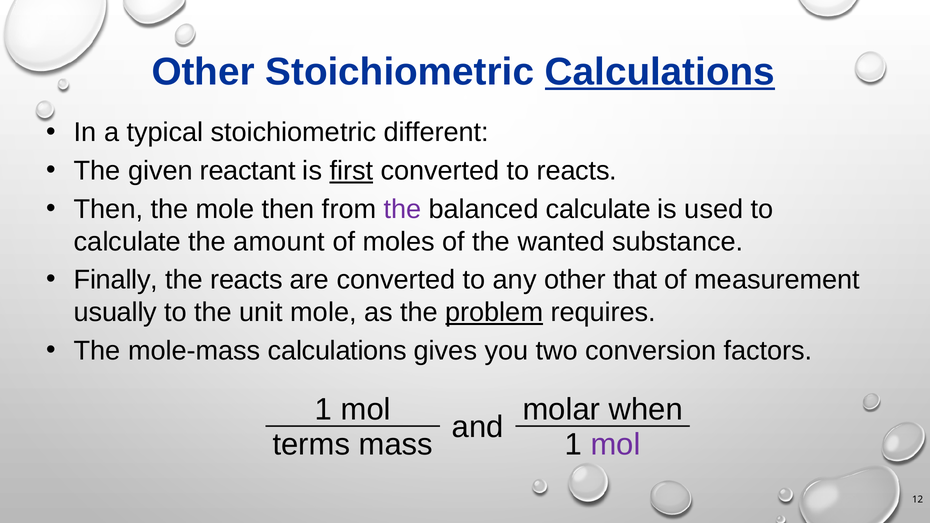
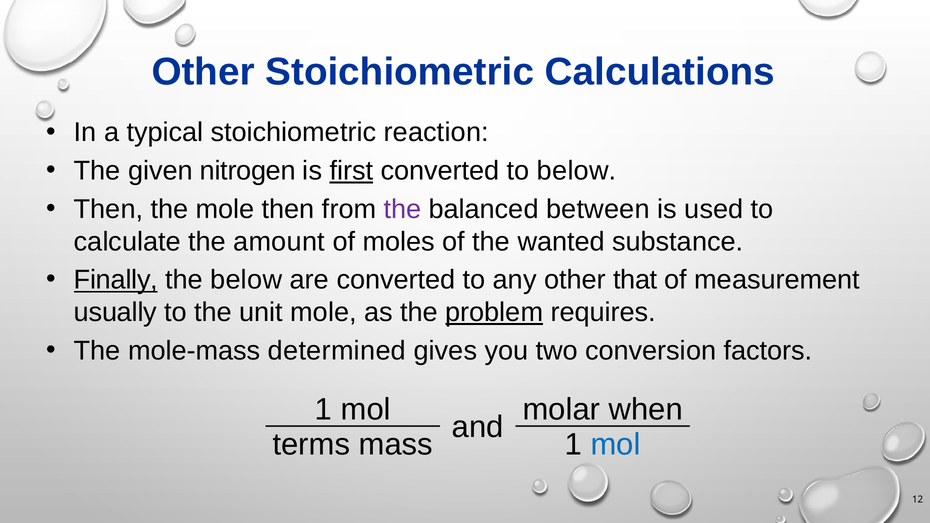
Calculations underline: present -> none (660, 72)
different: different -> reaction (436, 133)
reactant: reactant -> nitrogen (248, 171)
to reacts: reacts -> below (577, 171)
balanced calculate: calculate -> between (598, 209)
Finally underline: none -> present (116, 280)
the reacts: reacts -> below (246, 280)
mole-mass calculations: calculations -> determined (337, 351)
mol colour: purple -> blue (616, 445)
